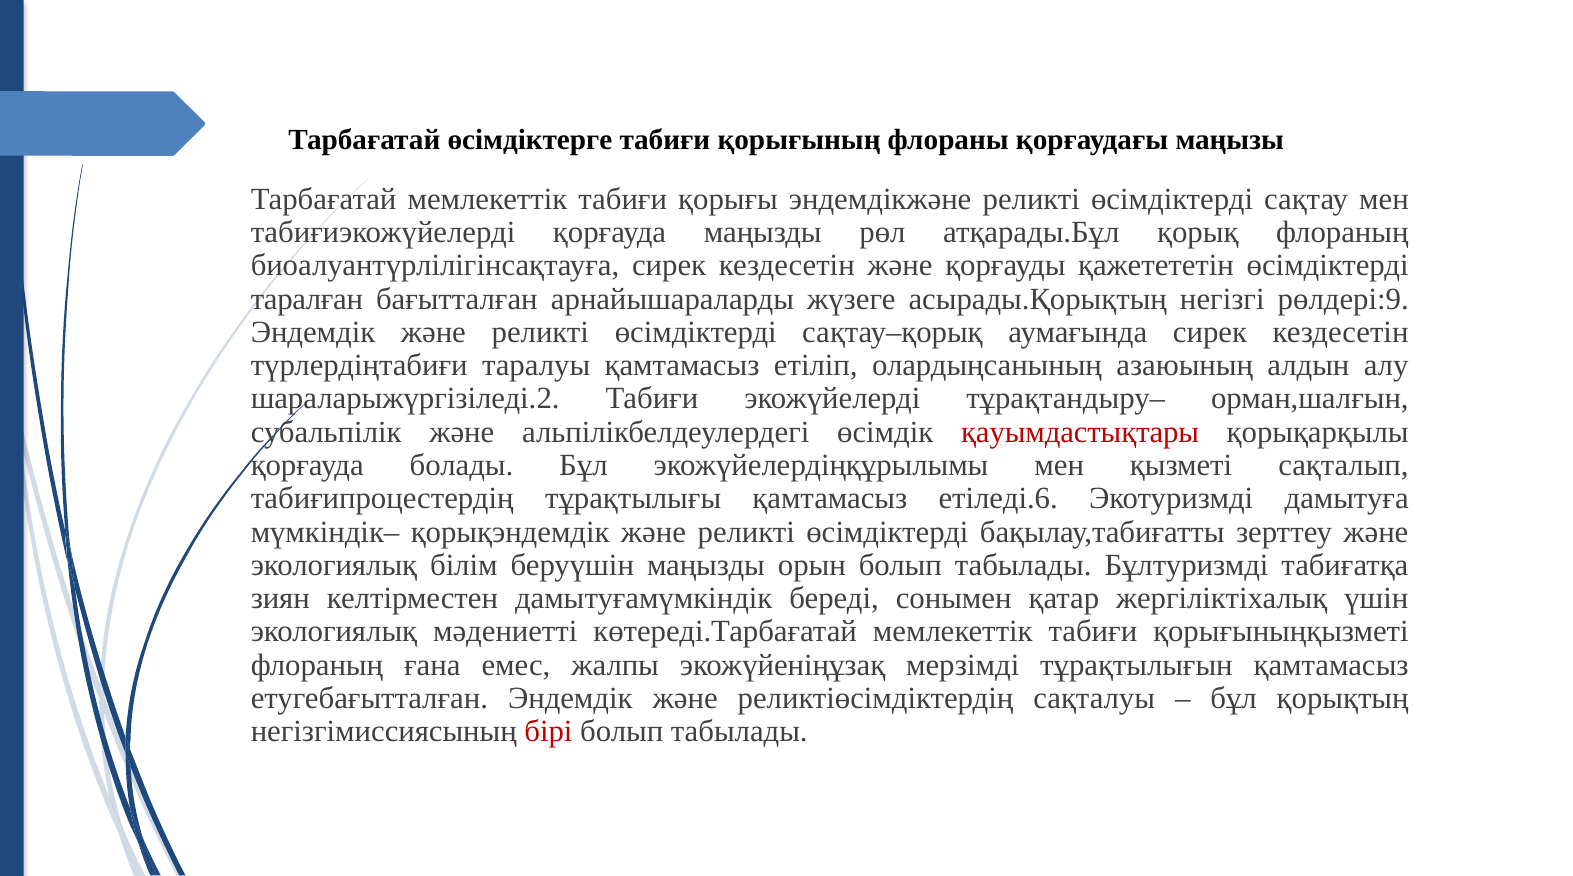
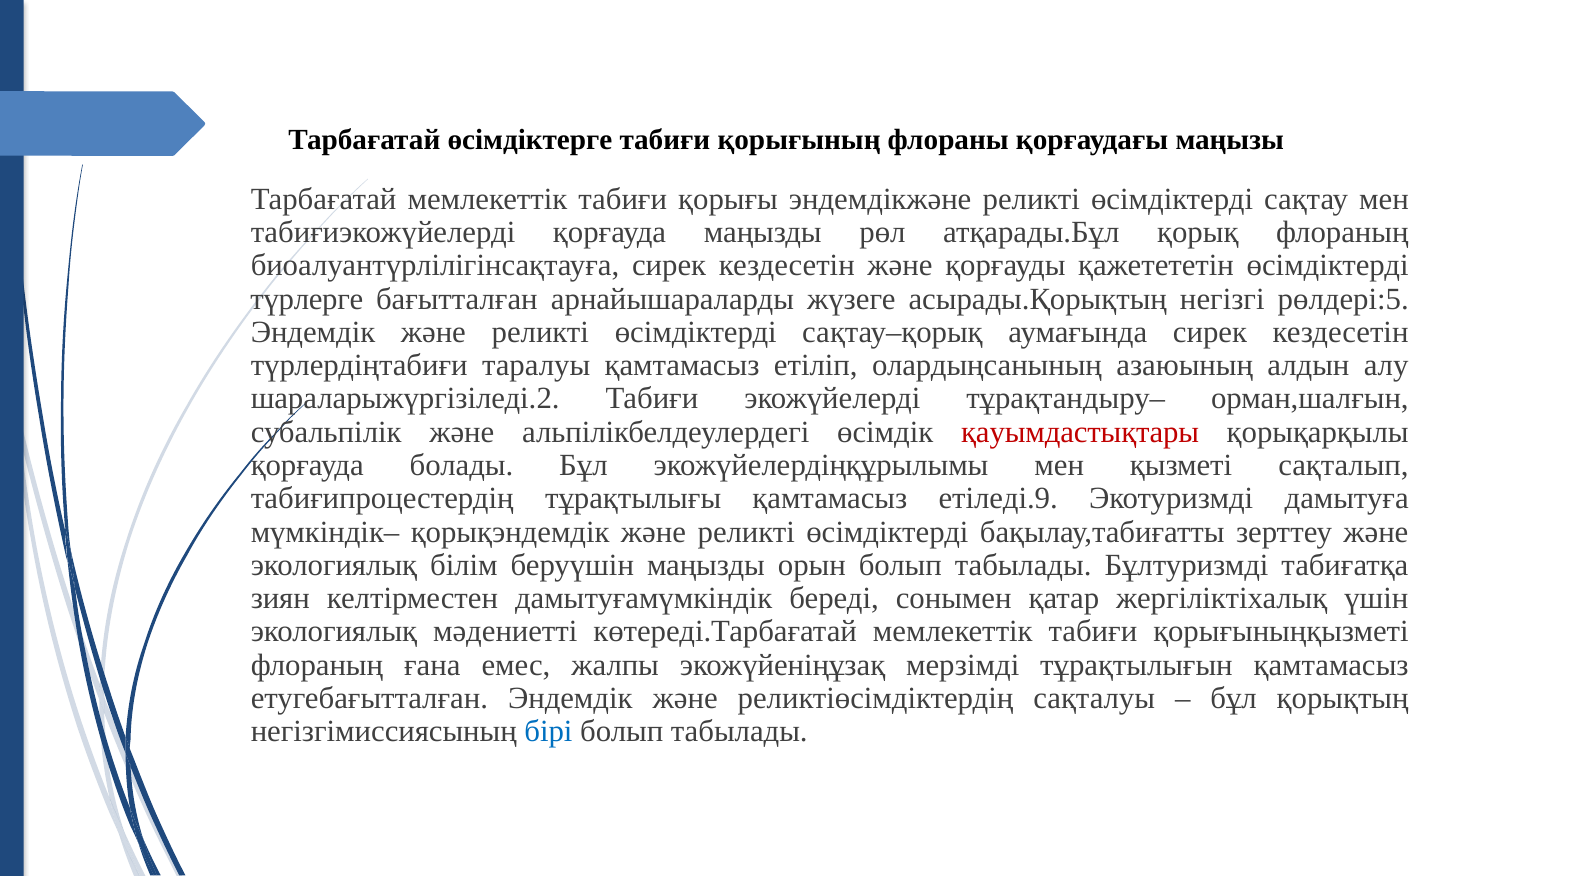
таралған: таралған -> түрлерге (307, 299)
рөлдері:9: рөлдері:9 -> рөлдері:5 (1343, 299)
етіледі.6: етіледі.6 -> етіледі.9 (998, 499)
бірі colour: red -> blue (548, 732)
